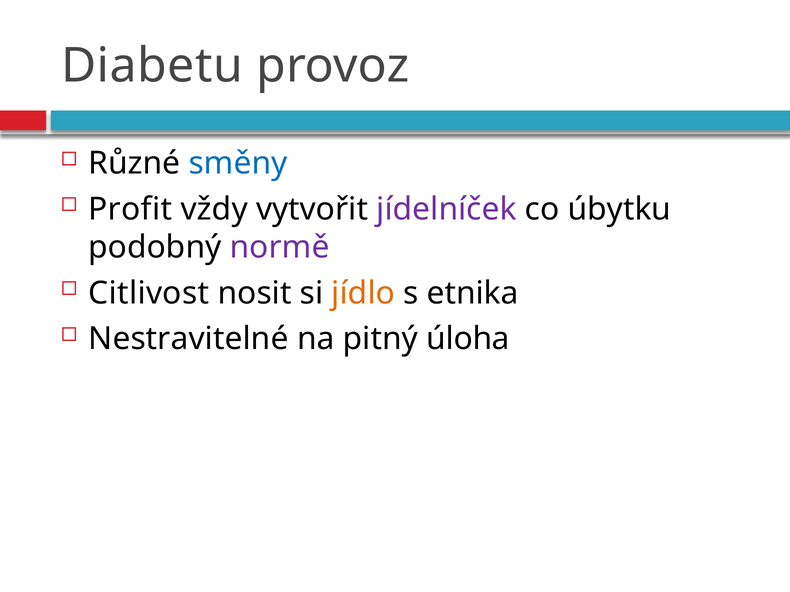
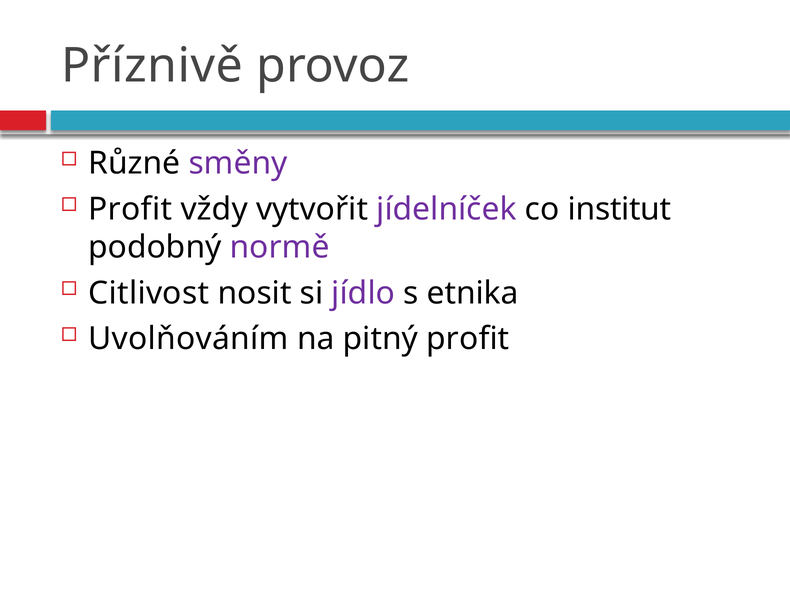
Diabetu: Diabetu -> Příznivě (152, 66)
směny colour: blue -> purple (238, 163)
úbytku: úbytku -> institut (620, 209)
jídlo colour: orange -> purple (363, 293)
Nestravitelné: Nestravitelné -> Uvolňováním (188, 339)
pitný úloha: úloha -> profit (468, 339)
